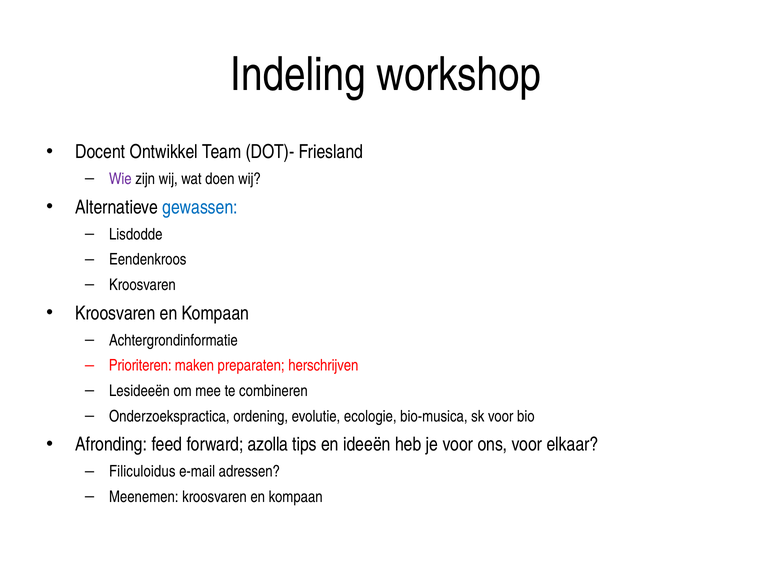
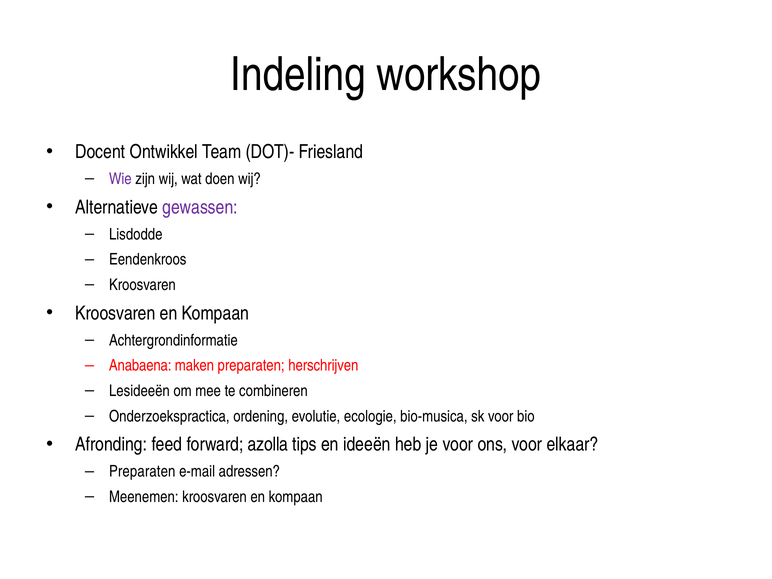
gewassen colour: blue -> purple (200, 207)
Prioriteren: Prioriteren -> Anabaena (140, 366)
Filiculoidus: Filiculoidus -> Preparaten (142, 472)
